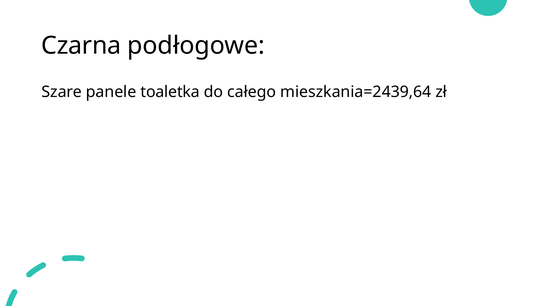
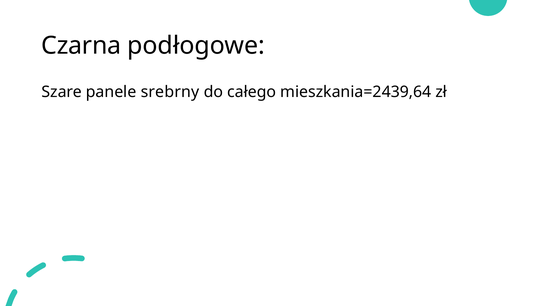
toaletka: toaletka -> srebrny (170, 92)
